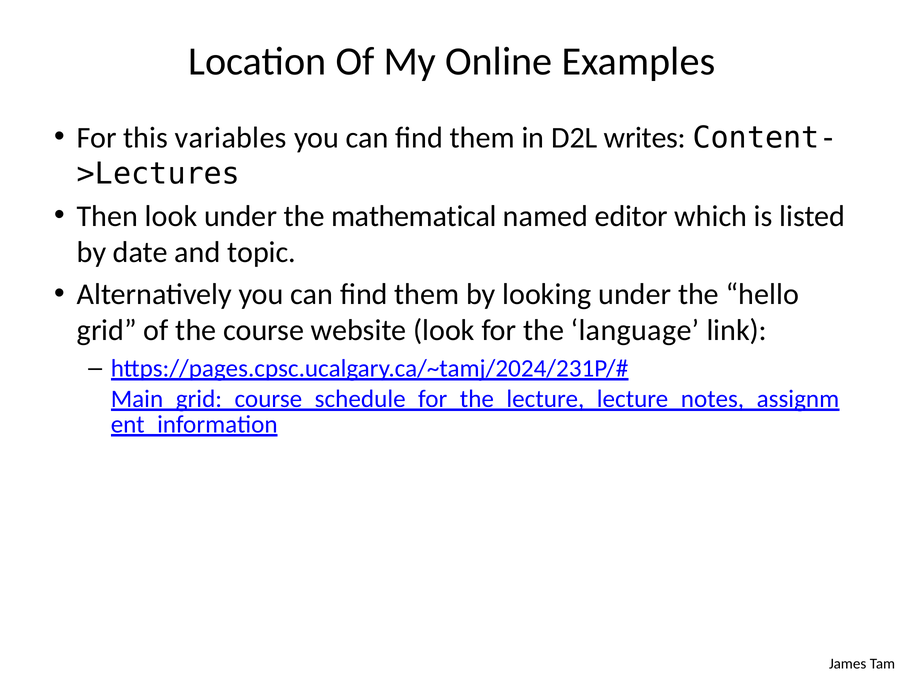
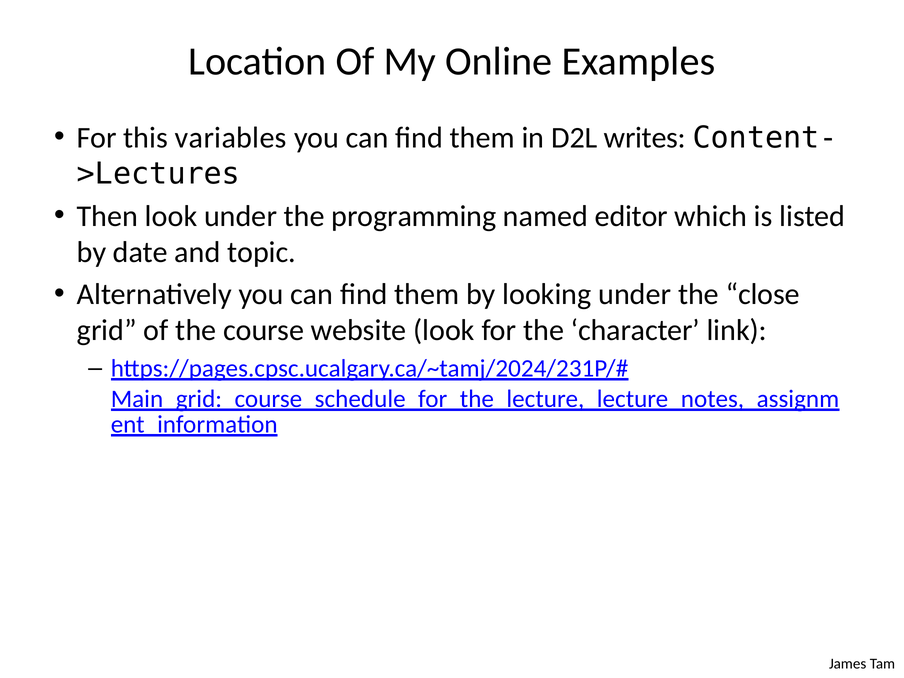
mathematical: mathematical -> programming (414, 216)
hello: hello -> close (763, 294)
language: language -> character (635, 331)
